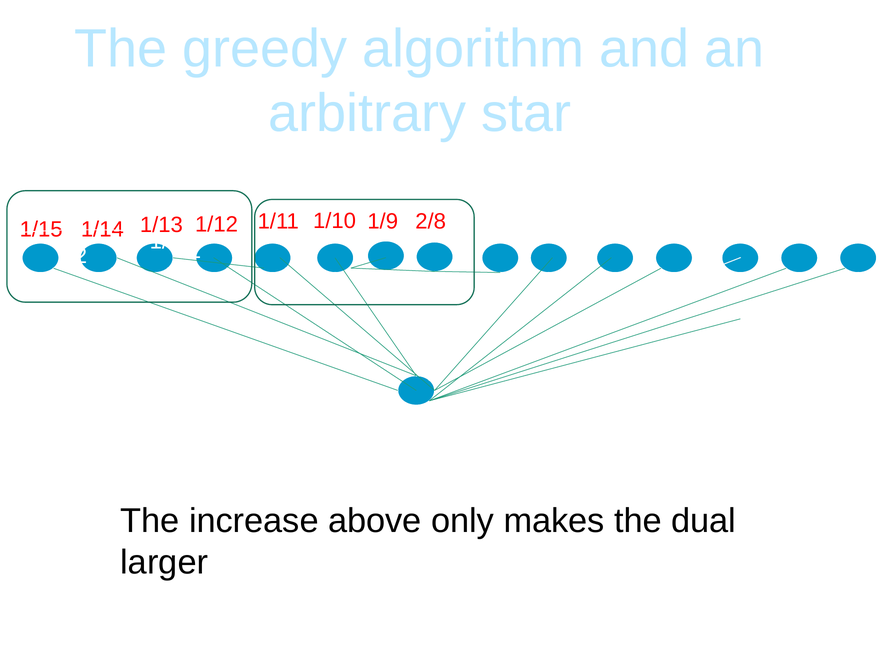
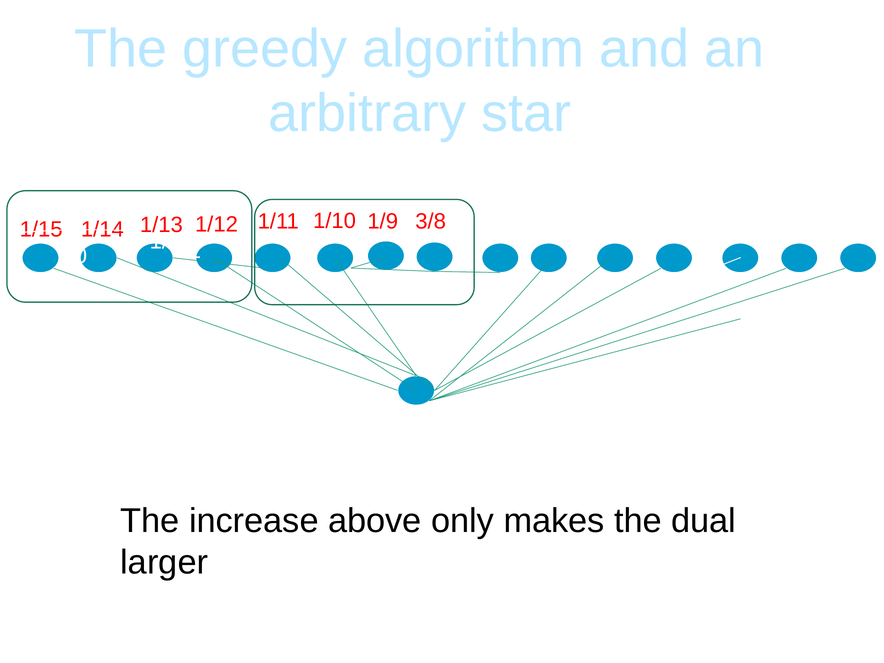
2/8: 2/8 -> 3/8 (431, 222)
/2: /2 -> /0 (78, 256)
